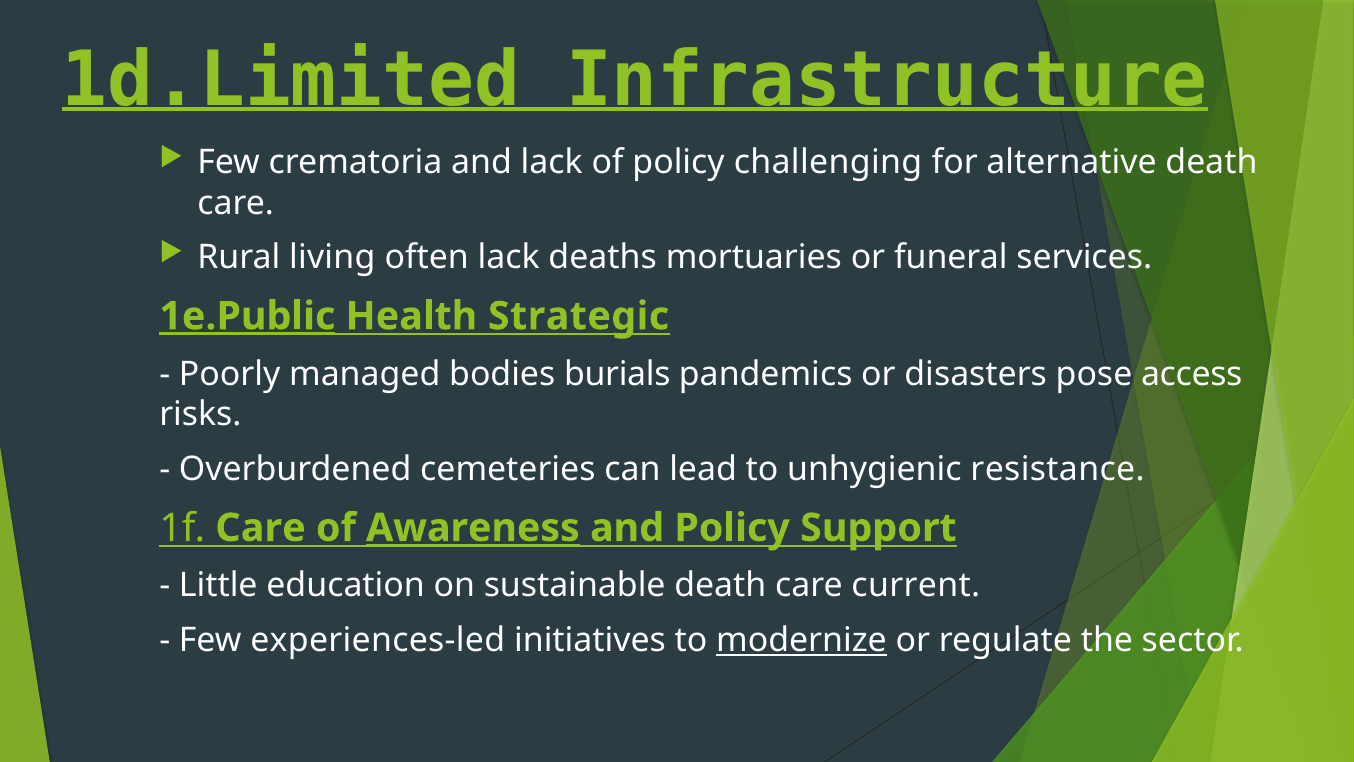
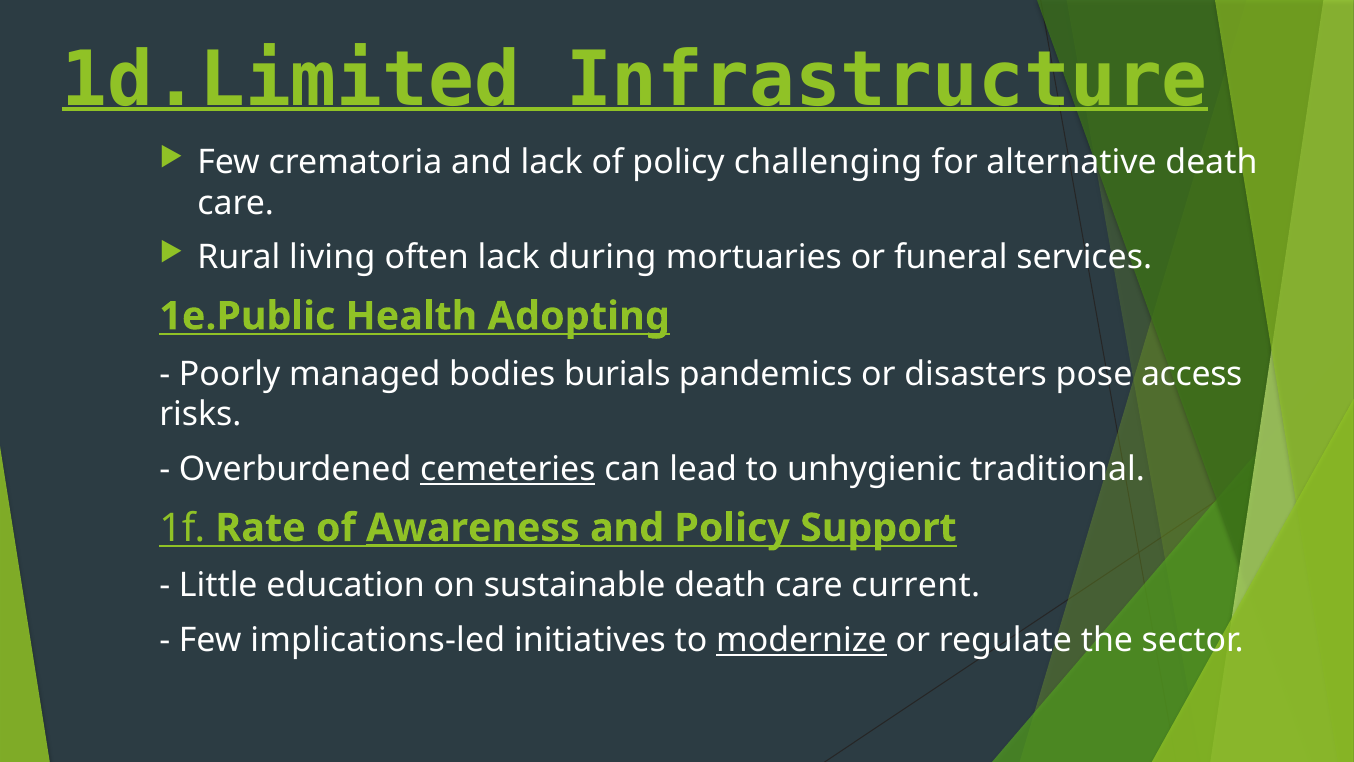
deaths: deaths -> during (603, 258)
1e.Public underline: present -> none (247, 316)
Strategic: Strategic -> Adopting (579, 316)
cemeteries underline: none -> present (508, 469)
resistance: resistance -> traditional (1058, 469)
1f Care: Care -> Rate (260, 528)
experiences-led: experiences-led -> implications-led (378, 640)
